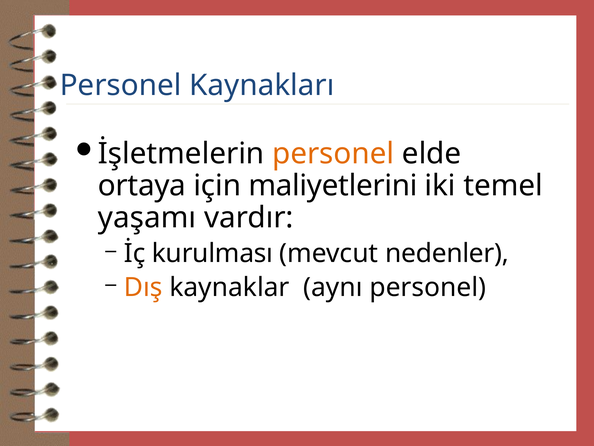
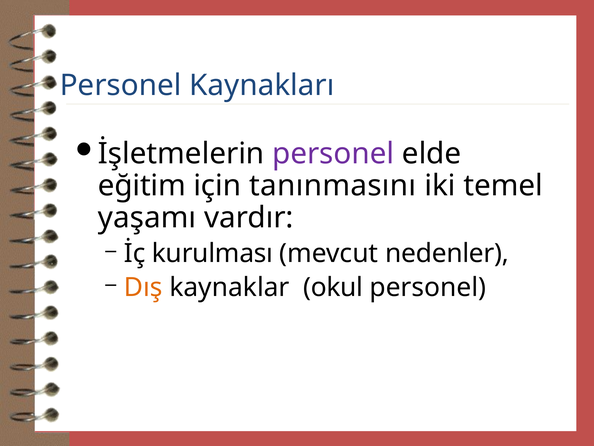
personel colour: orange -> purple (333, 153)
ortaya: ortaya -> eğitim (142, 186)
maliyetlerini: maliyetlerini -> tanınmasını (333, 186)
aynı: aynı -> okul (333, 287)
